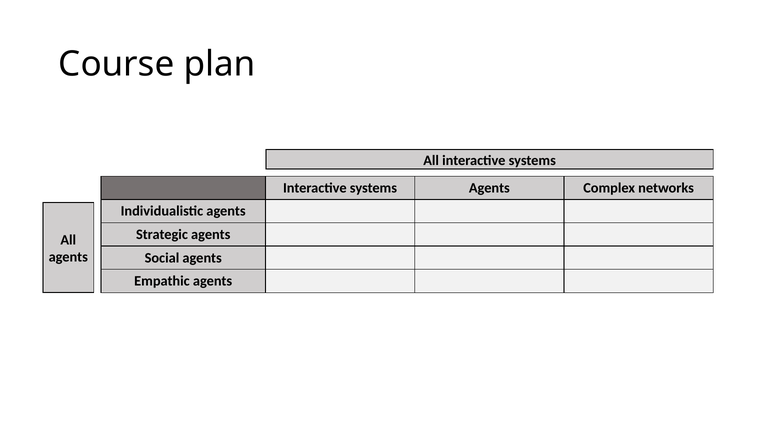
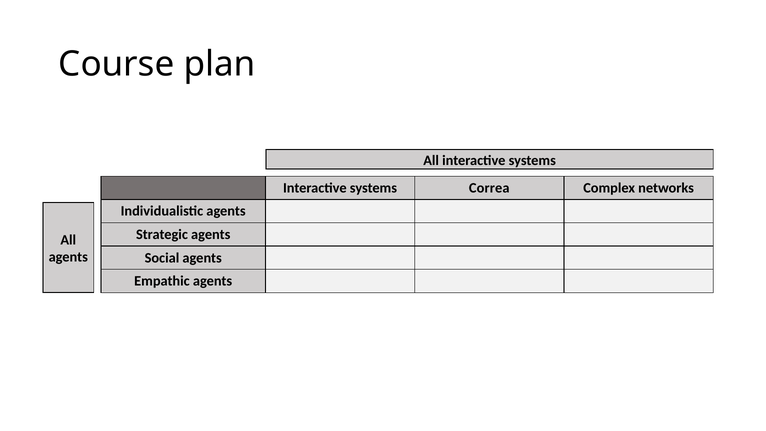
systems Agents: Agents -> Correa (489, 188)
